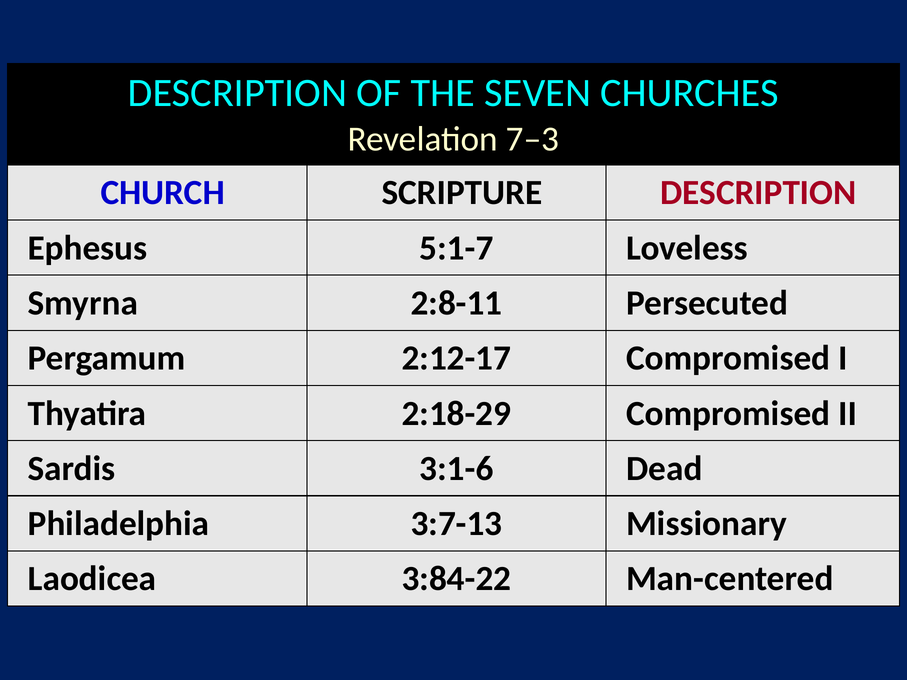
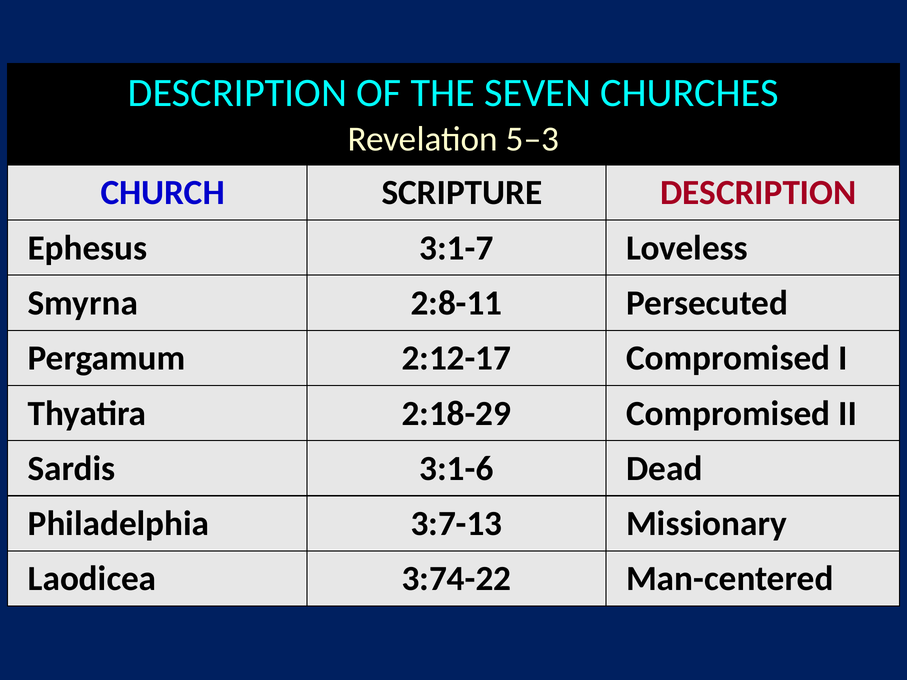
7‒3: 7‒3 -> 5‒3 (532, 139)
5:1-7: 5:1-7 -> 3:1-7 (456, 248)
3:84-22: 3:84-22 -> 3:74-22 (456, 579)
